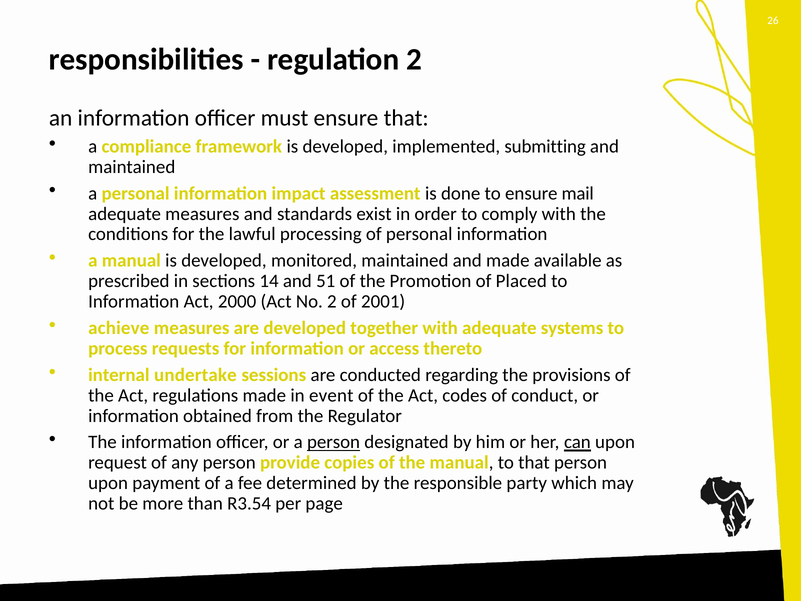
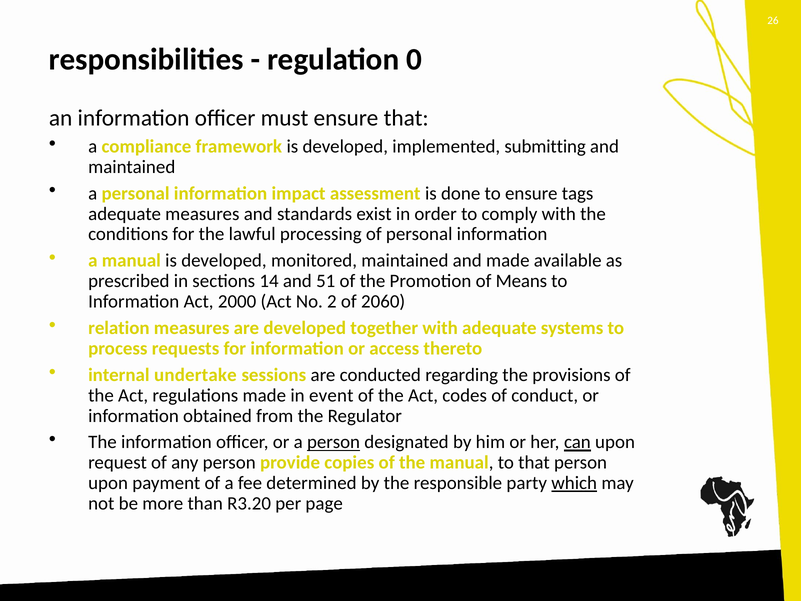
regulation 2: 2 -> 0 (414, 60)
mail: mail -> tags (578, 193)
Placed: Placed -> Means (521, 281)
2001: 2001 -> 2060 (383, 301)
achieve: achieve -> relation (119, 328)
which underline: none -> present (574, 483)
R3.54: R3.54 -> R3.20 (249, 503)
